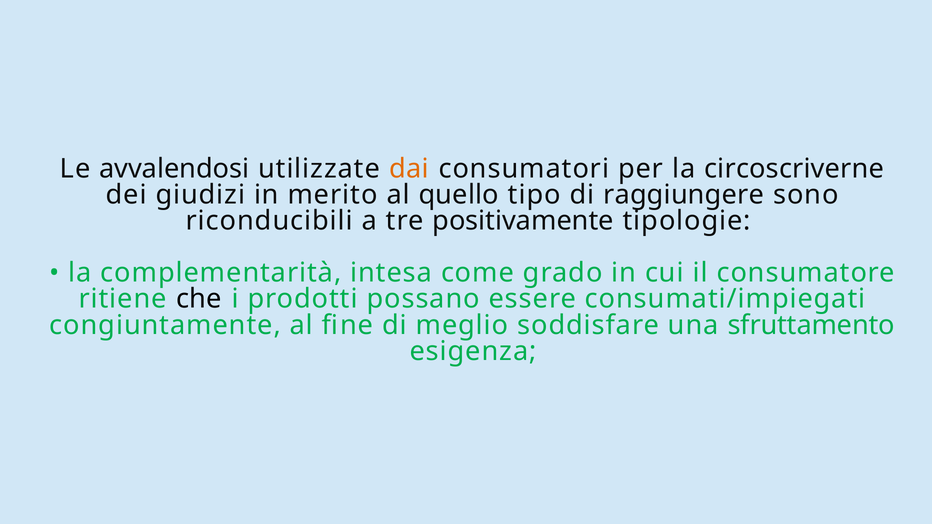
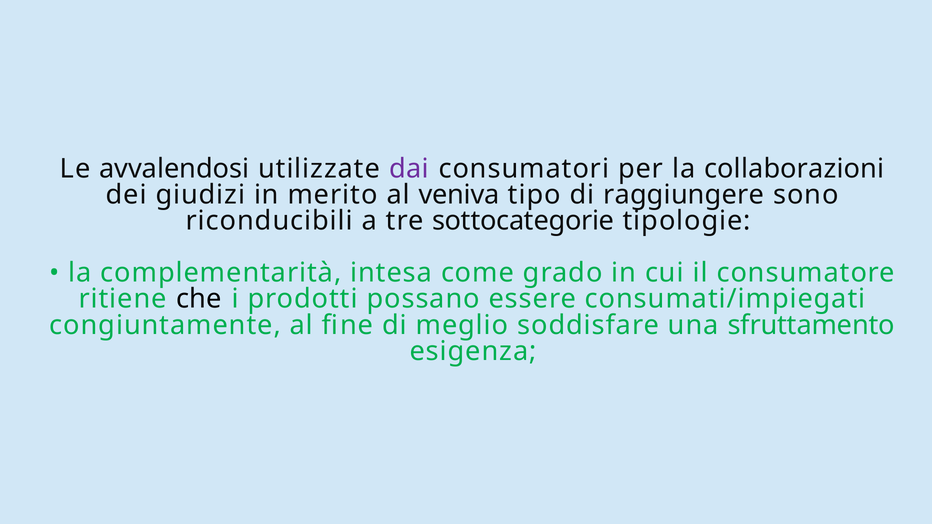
dai colour: orange -> purple (409, 169)
circoscriverne: circoscriverne -> collaborazioni (794, 169)
quello: quello -> veniva (459, 195)
positivamente: positivamente -> sottocategorie (523, 221)
